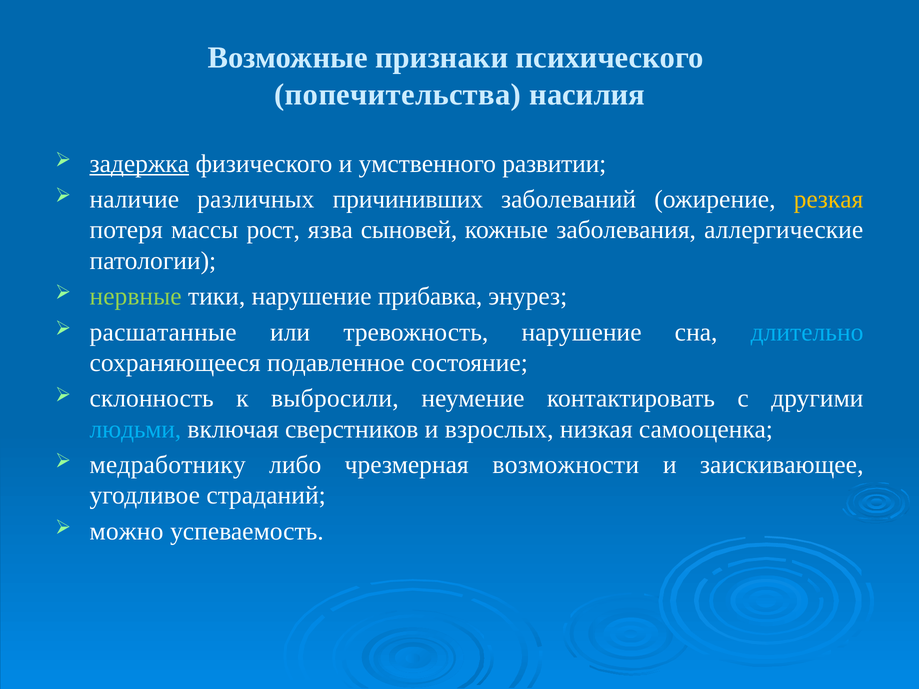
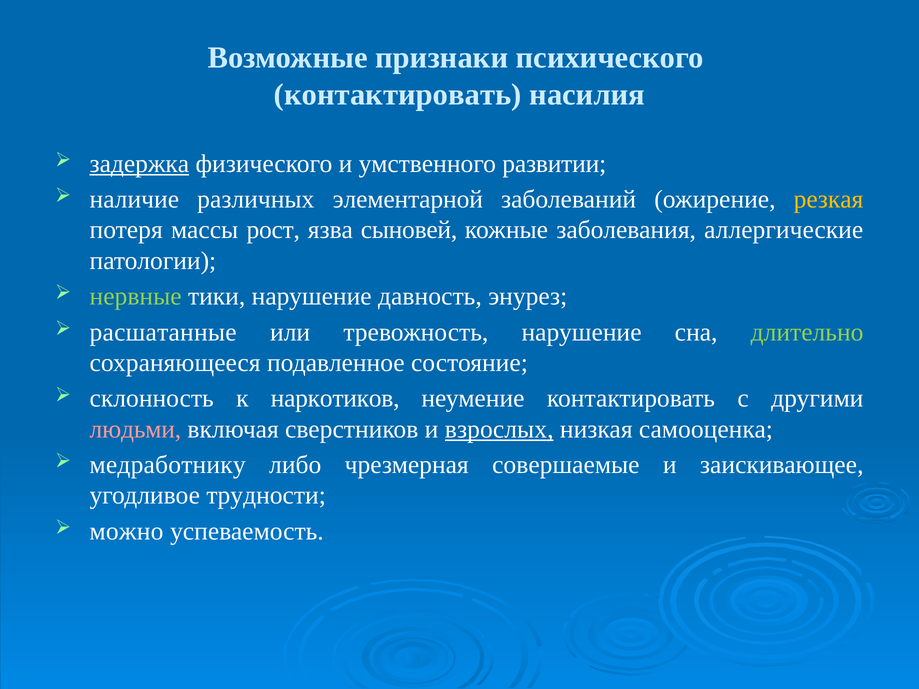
попечительства: попечительства -> контактировать (398, 94)
причинивших: причинивших -> элементарной (408, 199)
прибавка: прибавка -> давность (430, 297)
длительно colour: light blue -> light green (807, 332)
выбросили: выбросили -> наркотиков (335, 399)
людьми colour: light blue -> pink (135, 429)
взрослых underline: none -> present (499, 429)
возможности: возможности -> совершаемые (566, 465)
страданий: страданий -> трудности (266, 496)
